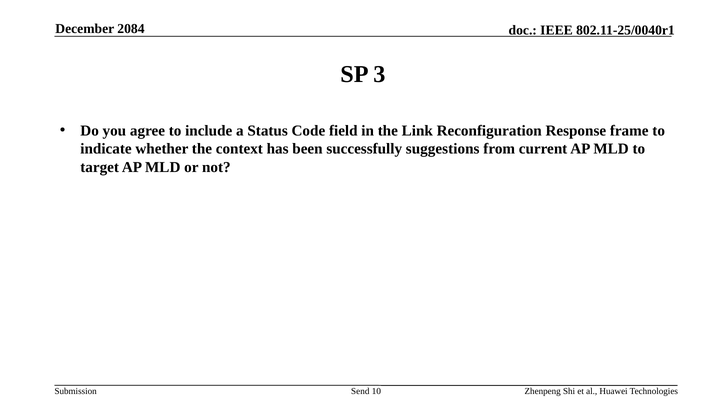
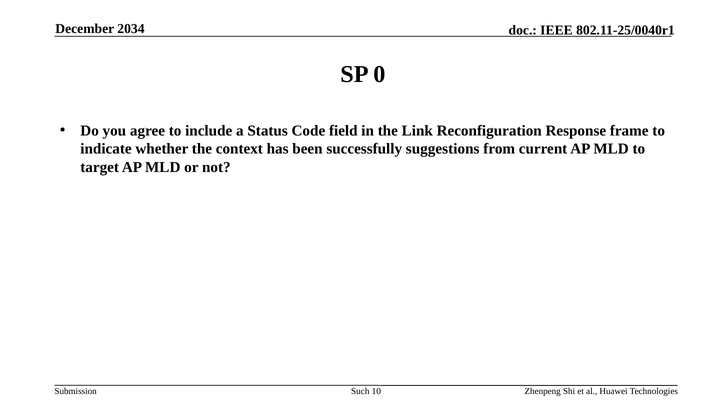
2084: 2084 -> 2034 (131, 29)
3: 3 -> 0 (379, 74)
Send: Send -> Such (360, 392)
